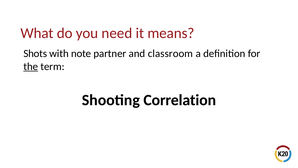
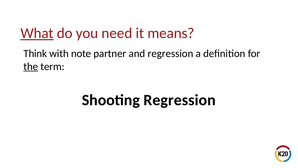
What underline: none -> present (37, 33)
Shots: Shots -> Think (35, 53)
and classroom: classroom -> regression (170, 53)
Shooting Correlation: Correlation -> Regression (180, 100)
